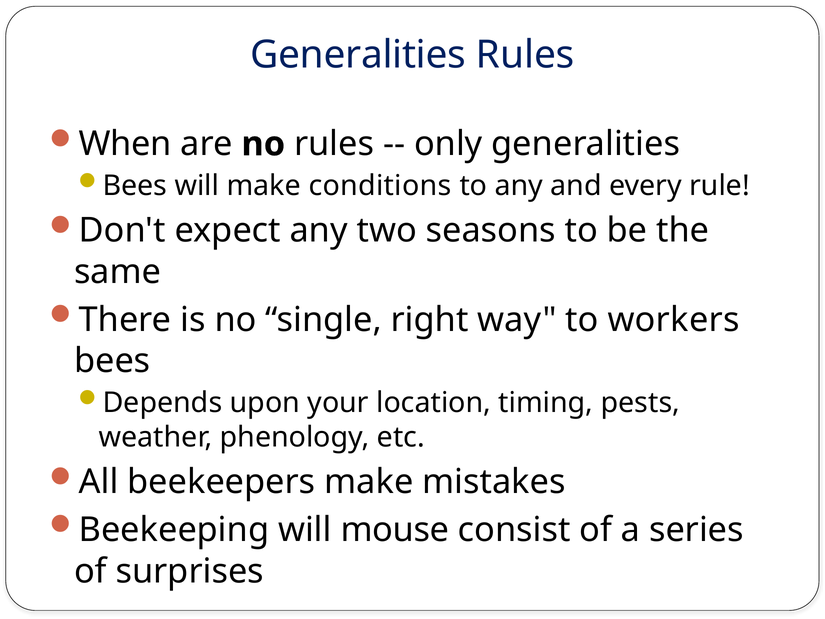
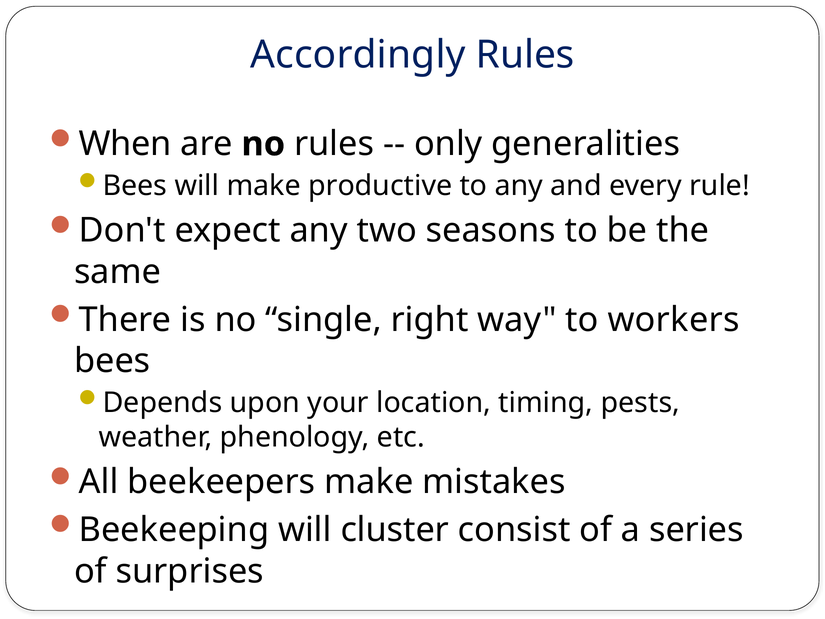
Generalities: Generalities -> Accordingly (358, 55)
conditions: conditions -> productive (380, 186)
mouse: mouse -> cluster (395, 530)
